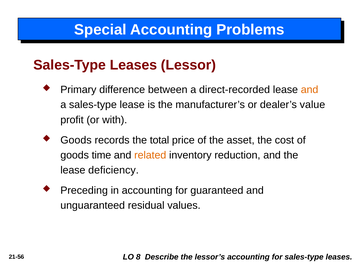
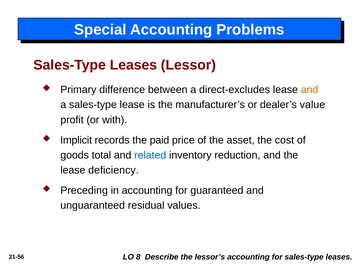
direct-recorded: direct-recorded -> direct-excludes (235, 90)
Goods: Goods -> Implicit (76, 140)
total: total -> paid (160, 140)
time: time -> total (101, 155)
related colour: orange -> blue (150, 155)
